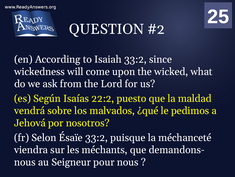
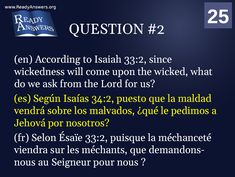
22:2: 22:2 -> 34:2 (103, 98)
